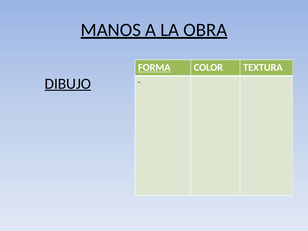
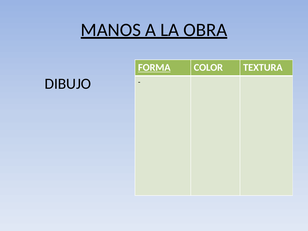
DIBUJO underline: present -> none (68, 84)
